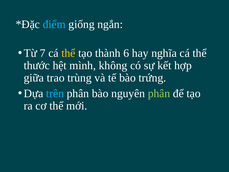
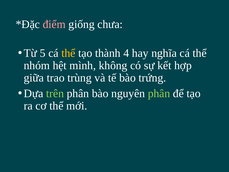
điểm colour: light blue -> pink (54, 24)
ngắn: ngắn -> chưa (110, 24)
7: 7 -> 5 (43, 53)
6: 6 -> 4 (126, 53)
thước: thước -> nhóm (37, 65)
trên colour: light blue -> light green (55, 93)
